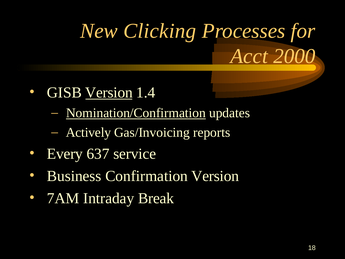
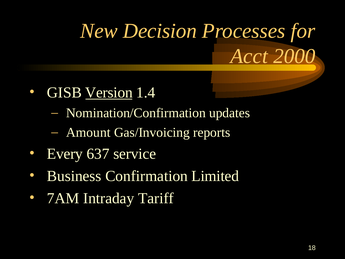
Clicking: Clicking -> Decision (160, 31)
Nomination/Confirmation underline: present -> none (136, 113)
Actively: Actively -> Amount (88, 132)
Confirmation Version: Version -> Limited (215, 176)
Break: Break -> Tariff (156, 198)
